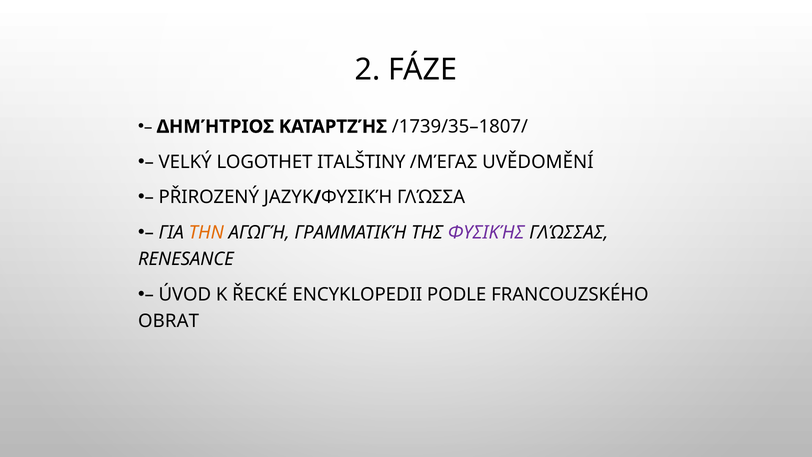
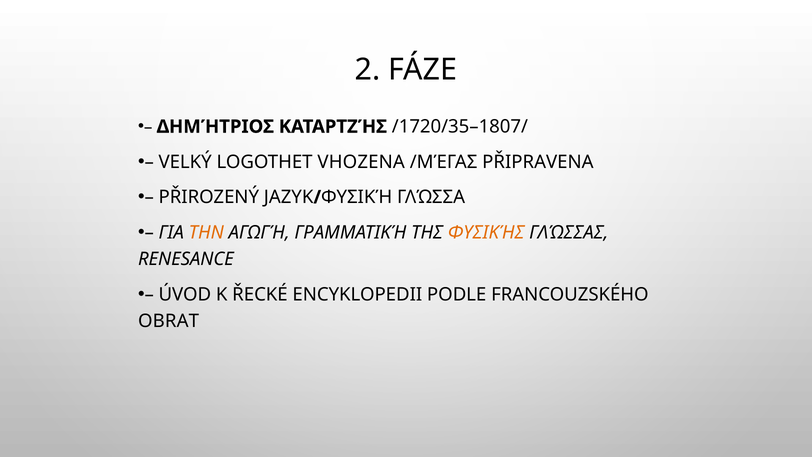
/1739/35–1807/: /1739/35–1807/ -> /1720/35–1807/ (460, 127)
ITALŠTINY: ITALŠTINY -> VHOZENA (361, 162)
UVĚDOMĚNÍ: UVĚDOMĚNÍ -> PŘIPRAVENA (538, 162)
ΦΥΣΙΚΉΣ colour: purple -> orange (486, 232)
